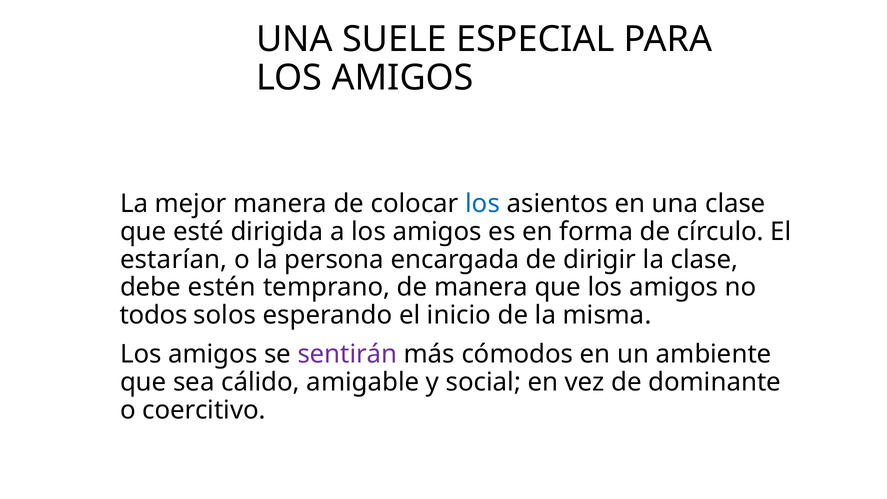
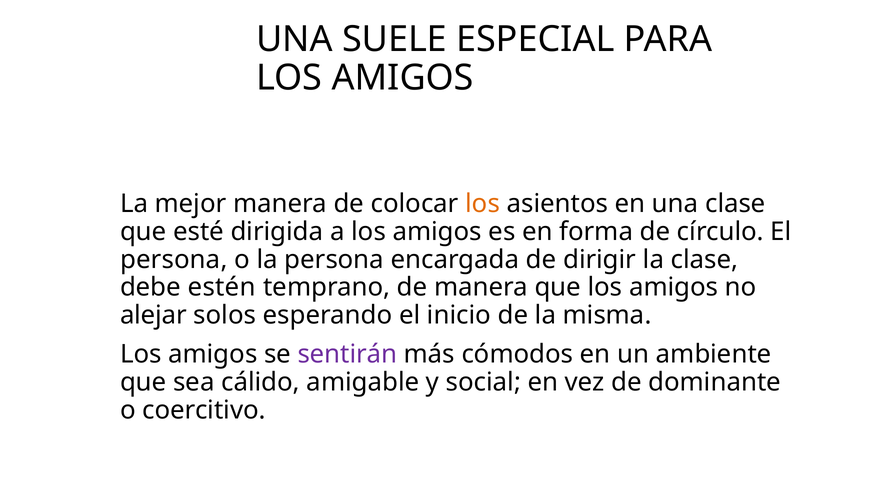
los colour: blue -> orange (483, 204)
estarían: estarían -> persona (174, 259)
todos: todos -> alejar (153, 315)
